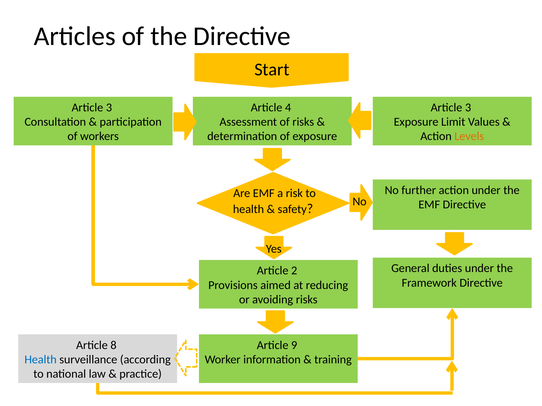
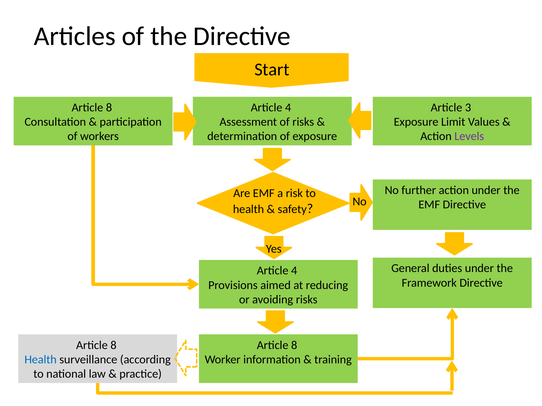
3: 3 -> 8 (109, 108)
Levels colour: orange -> purple (469, 137)
2: 2 -> 4 (294, 271)
9: 9 -> 8 (294, 346)
